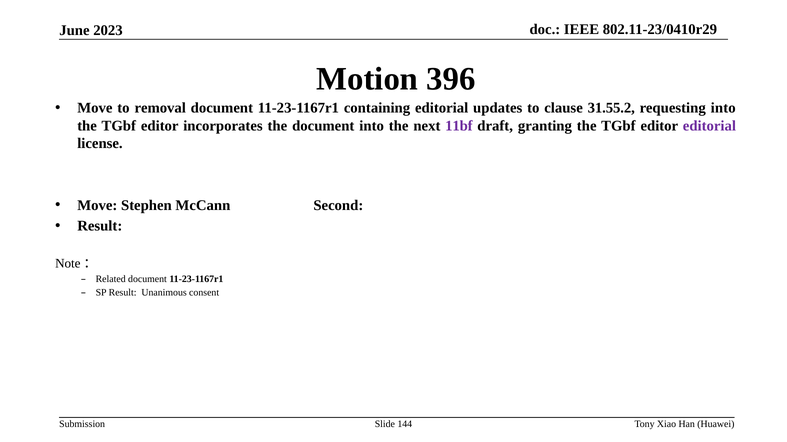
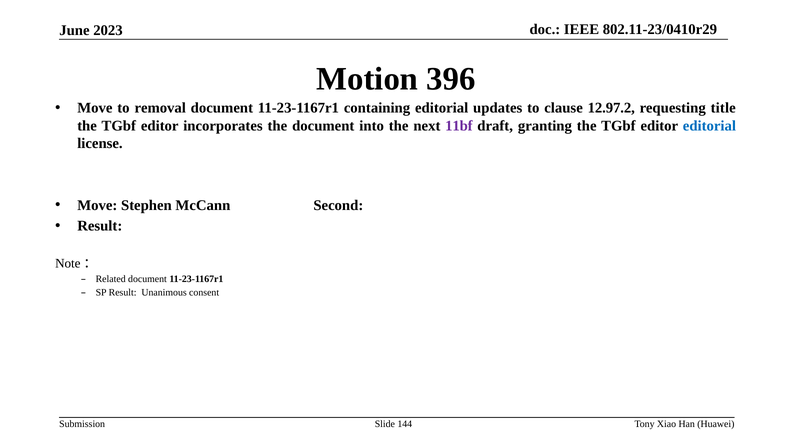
31.55.2: 31.55.2 -> 12.97.2 (611, 108)
requesting into: into -> title (723, 108)
editorial colour: purple -> blue (709, 126)
